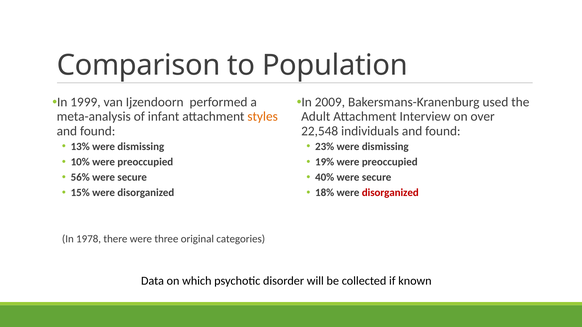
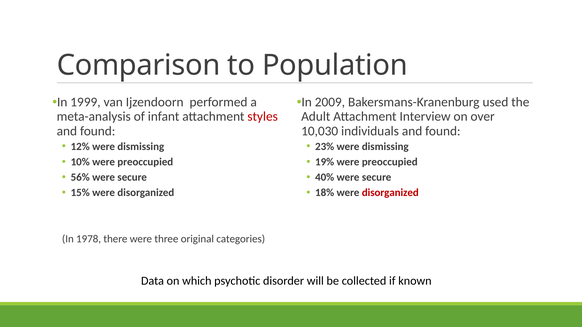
styles colour: orange -> red (263, 117)
22,548: 22,548 -> 10,030 (320, 131)
13%: 13% -> 12% (80, 147)
